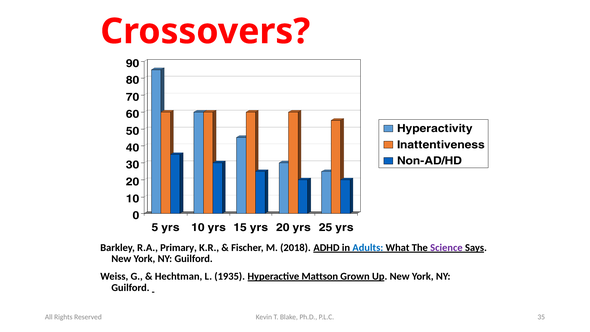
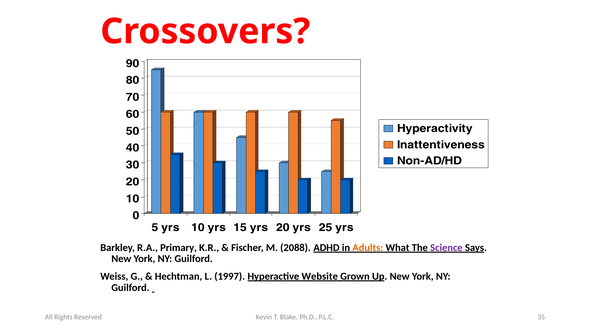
2018: 2018 -> 2088 (295, 247)
Adults colour: blue -> orange (368, 247)
1935: 1935 -> 1997 (230, 276)
Mattson: Mattson -> Website (320, 276)
